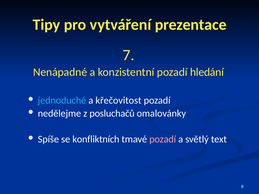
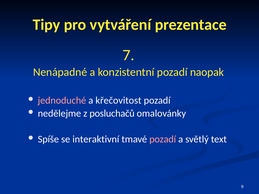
hledání: hledání -> naopak (207, 72)
jednoduché colour: light blue -> pink (62, 101)
konfliktních: konfliktních -> interaktivní (96, 139)
